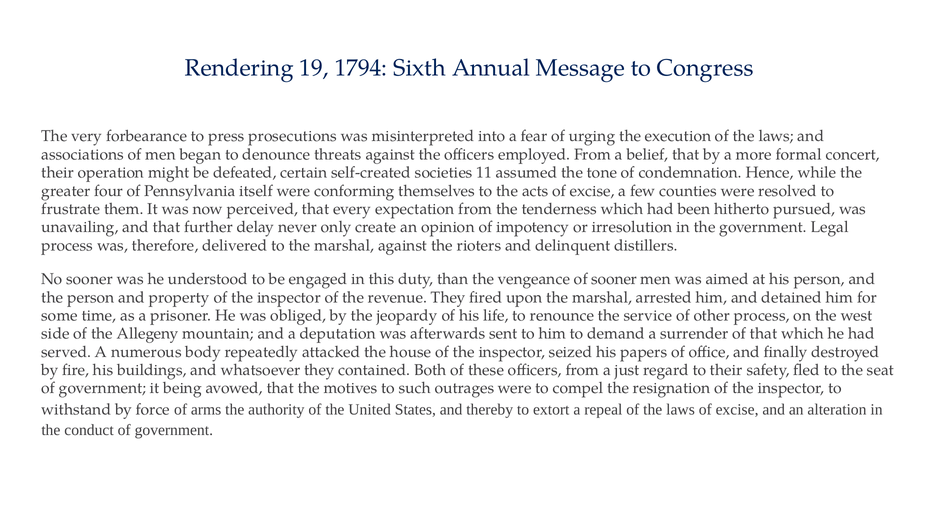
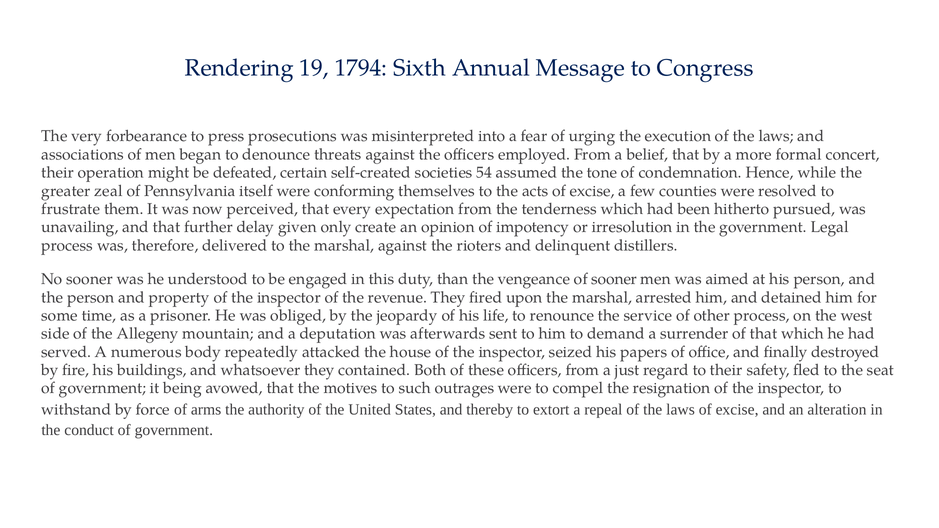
11: 11 -> 54 (484, 173)
four: four -> zeal (109, 191)
never: never -> given (298, 227)
